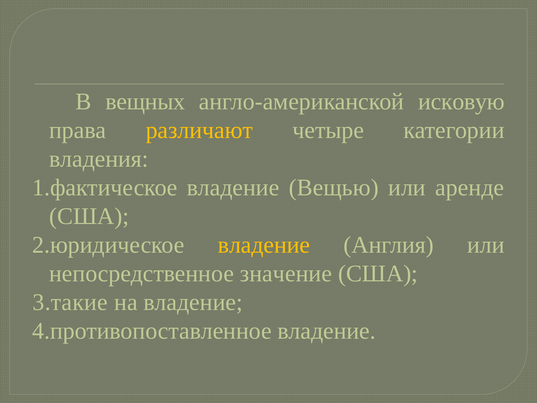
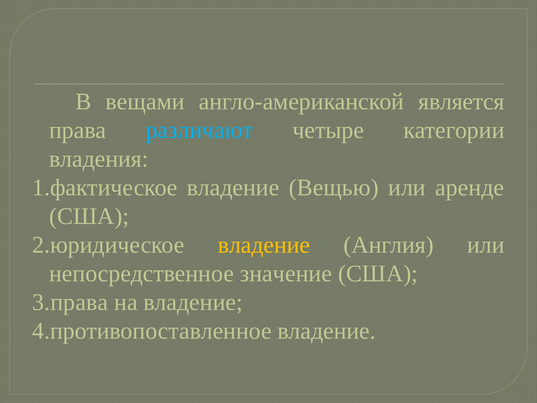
вещных: вещных -> вещами (145, 102)
исковую: исковую -> является (461, 102)
различают colour: yellow -> light blue (199, 130)
3.такие: 3.такие -> 3.права (70, 302)
